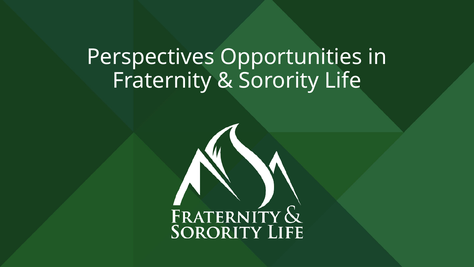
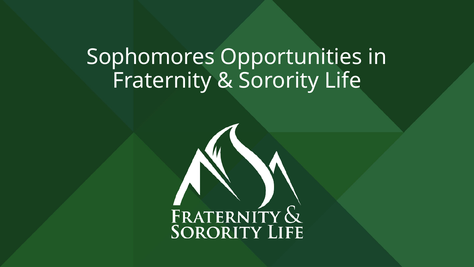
Perspectives: Perspectives -> Sophomores (151, 57)
